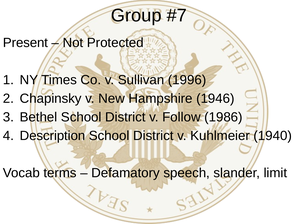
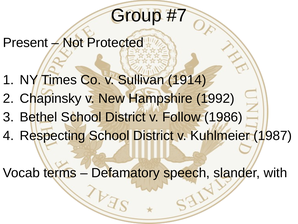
1996: 1996 -> 1914 (187, 80)
1946: 1946 -> 1992 (215, 98)
Description: Description -> Respecting (53, 135)
1940: 1940 -> 1987 (273, 135)
limit: limit -> with (275, 172)
